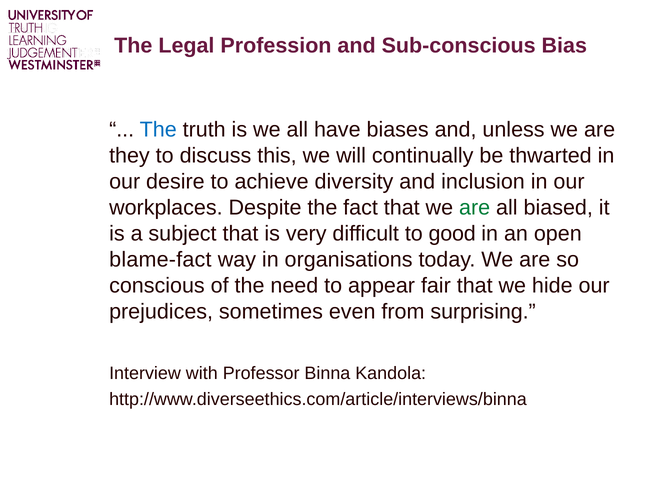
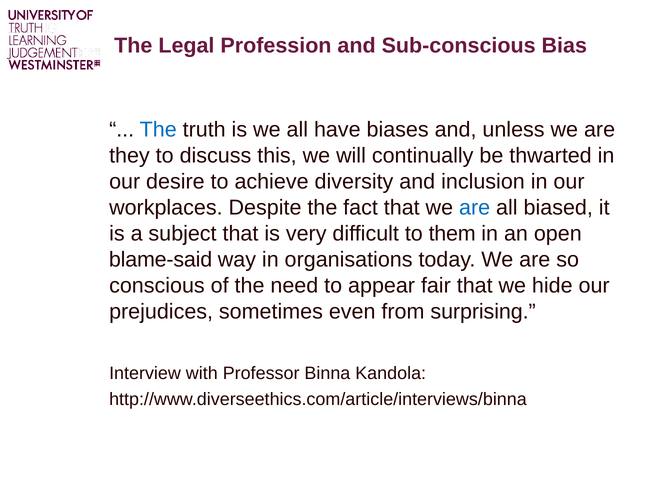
are colour: green -> blue (475, 207)
good: good -> them (452, 233)
blame-fact: blame-fact -> blame-said (161, 259)
